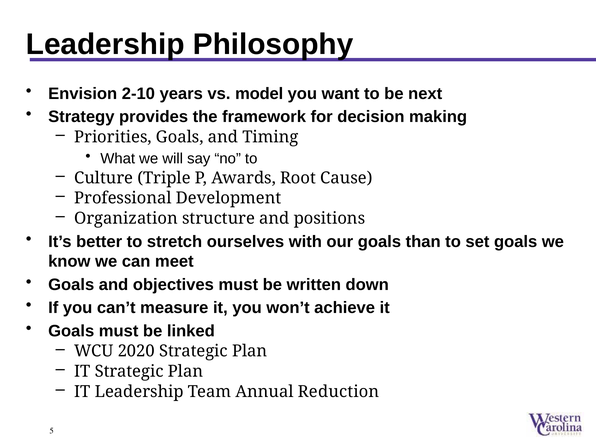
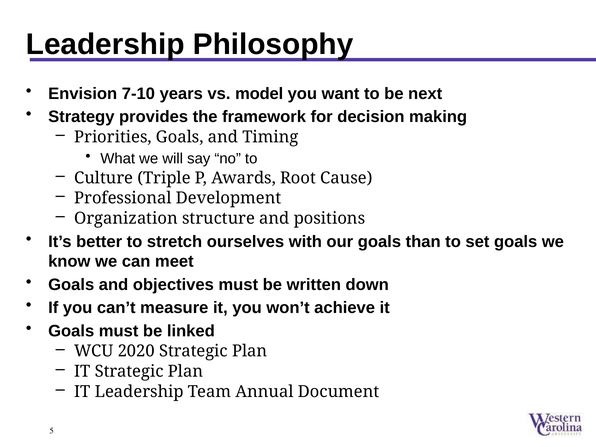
2-10: 2-10 -> 7-10 (138, 94)
Reduction: Reduction -> Document (339, 392)
